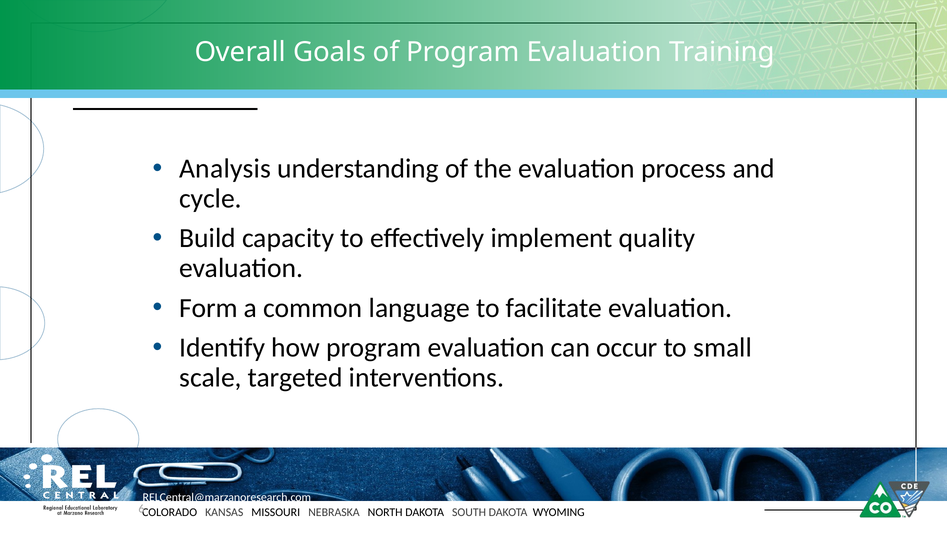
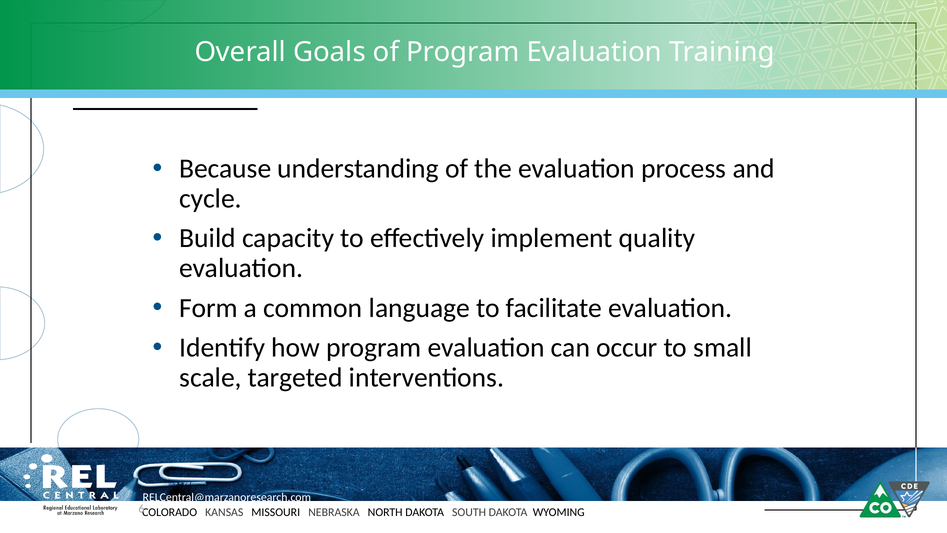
Analysis: Analysis -> Because (225, 169)
